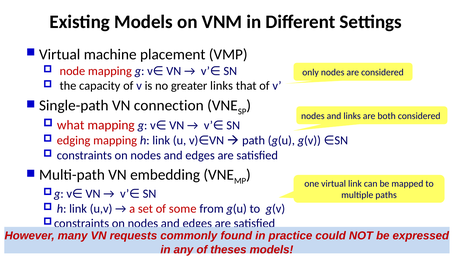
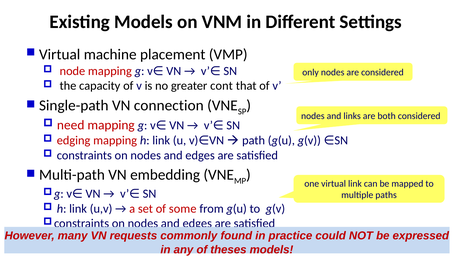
greater links: links -> cont (222, 86)
what: what -> need (71, 125)
